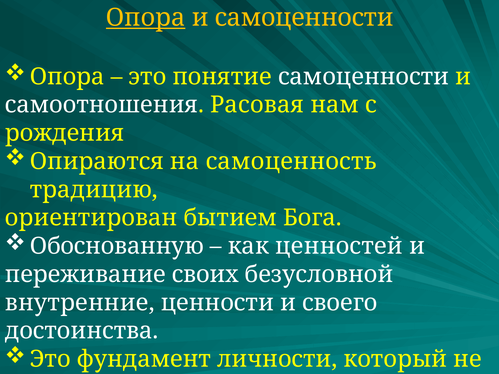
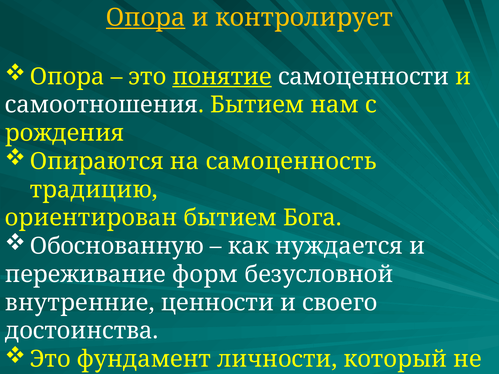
и самоценности: самоценности -> контролирует (304, 18)
понятие underline: none -> present (222, 77)
самоотношения Расовая: Расовая -> Бытием (257, 105)
ценностей: ценностей -> нуждается (339, 246)
своих: своих -> форм (205, 275)
